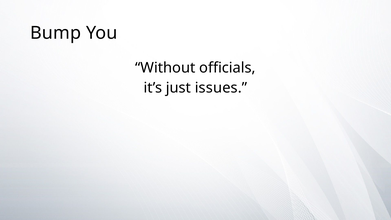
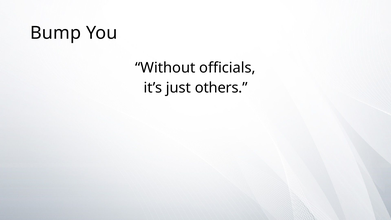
issues: issues -> others (221, 88)
